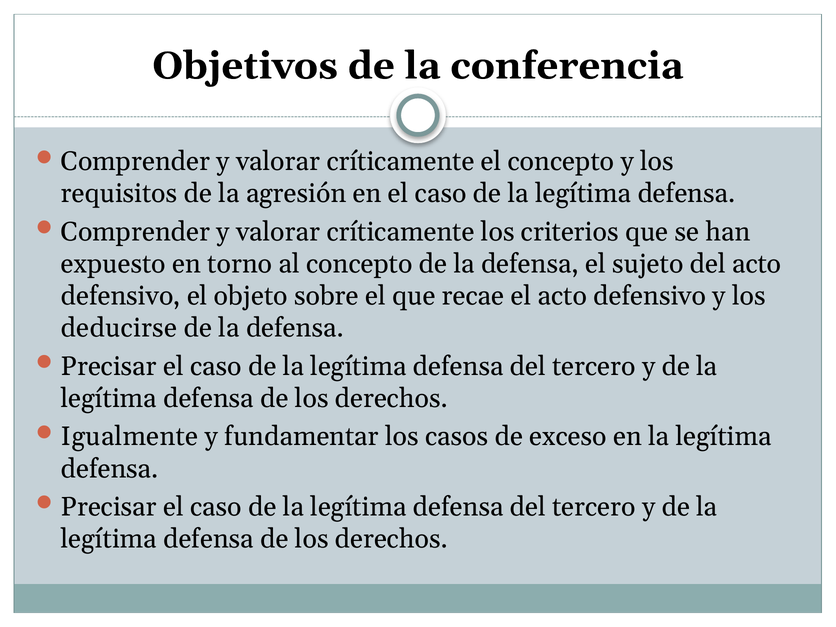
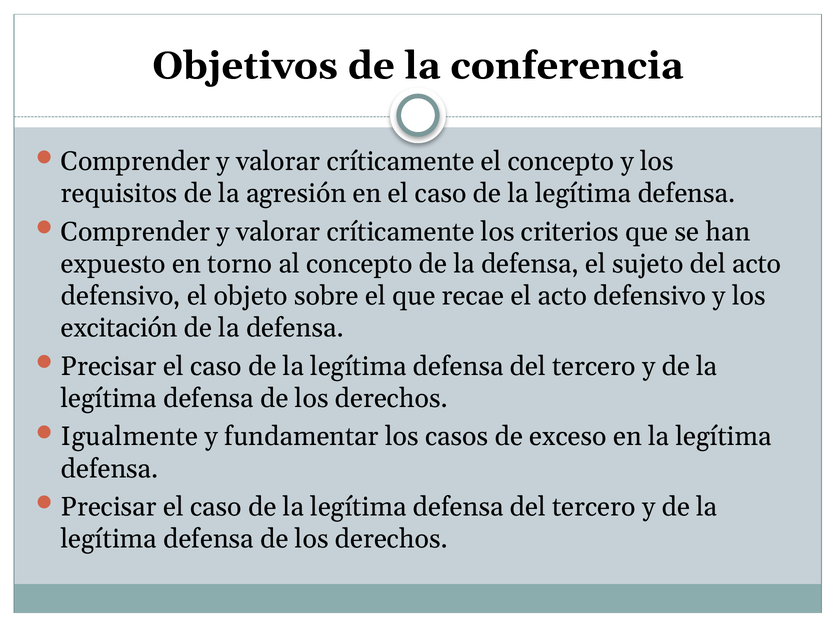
deducirse: deducirse -> excitación (119, 328)
